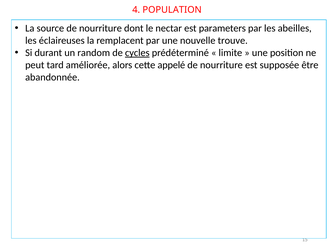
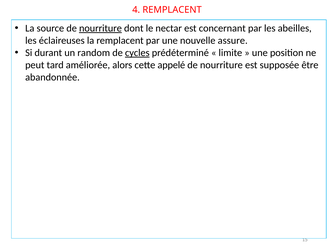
4 POPULATION: POPULATION -> REMPLACENT (172, 10)
nourriture underline: none -> present (100, 28)
parameters: parameters -> concernant (222, 28)
trouve: trouve -> assure (233, 40)
